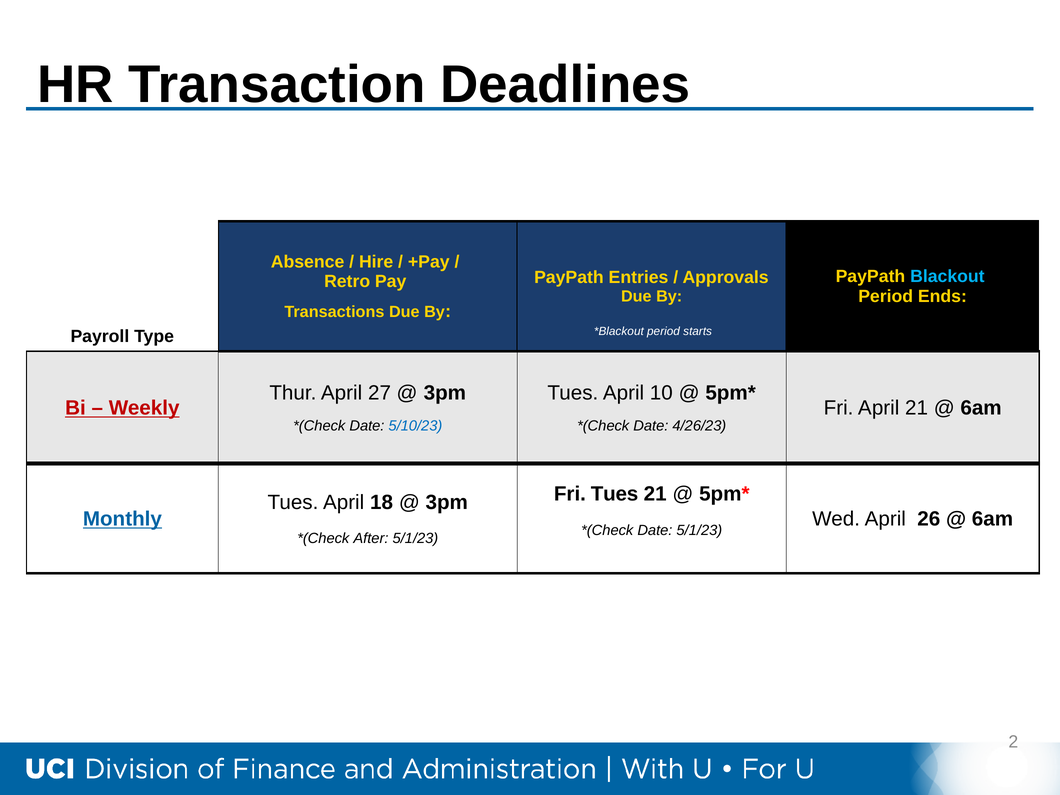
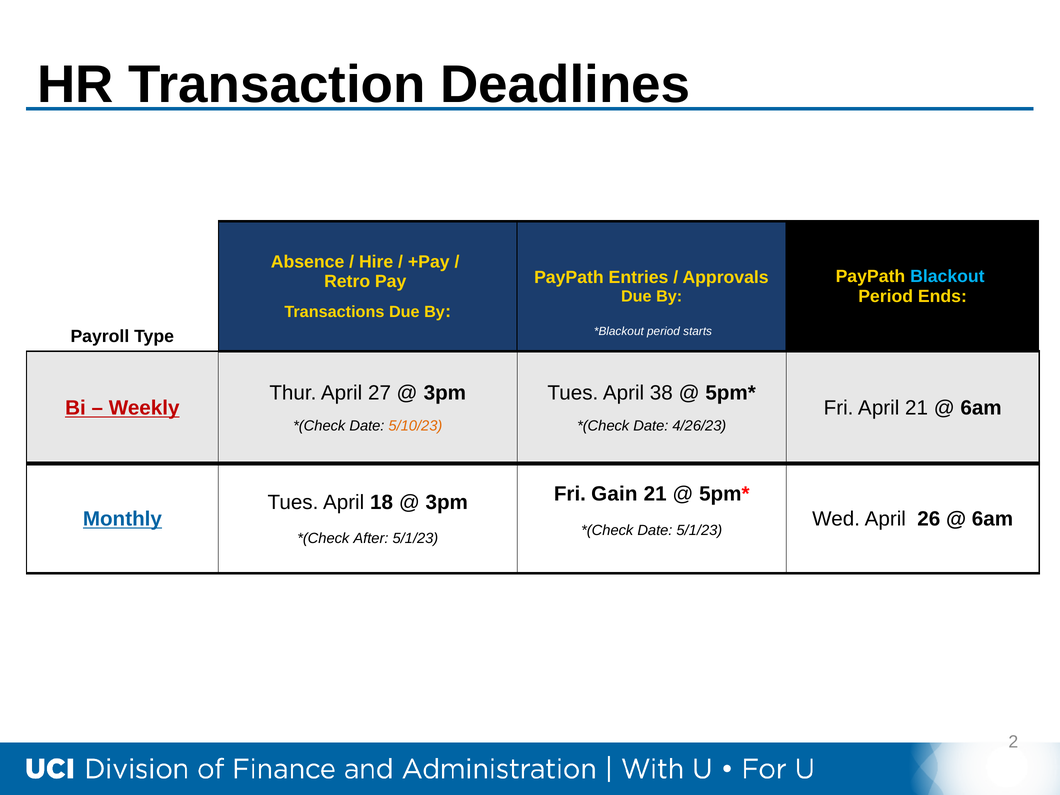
10: 10 -> 38 (661, 393)
5/10/23 colour: blue -> orange (415, 426)
Fri Tues: Tues -> Gain (614, 494)
